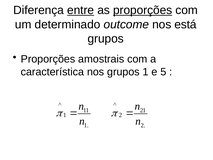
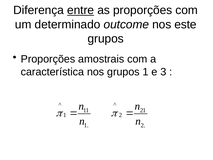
proporções underline: present -> none (143, 10)
está: está -> este (185, 24)
5: 5 -> 3 (163, 72)
